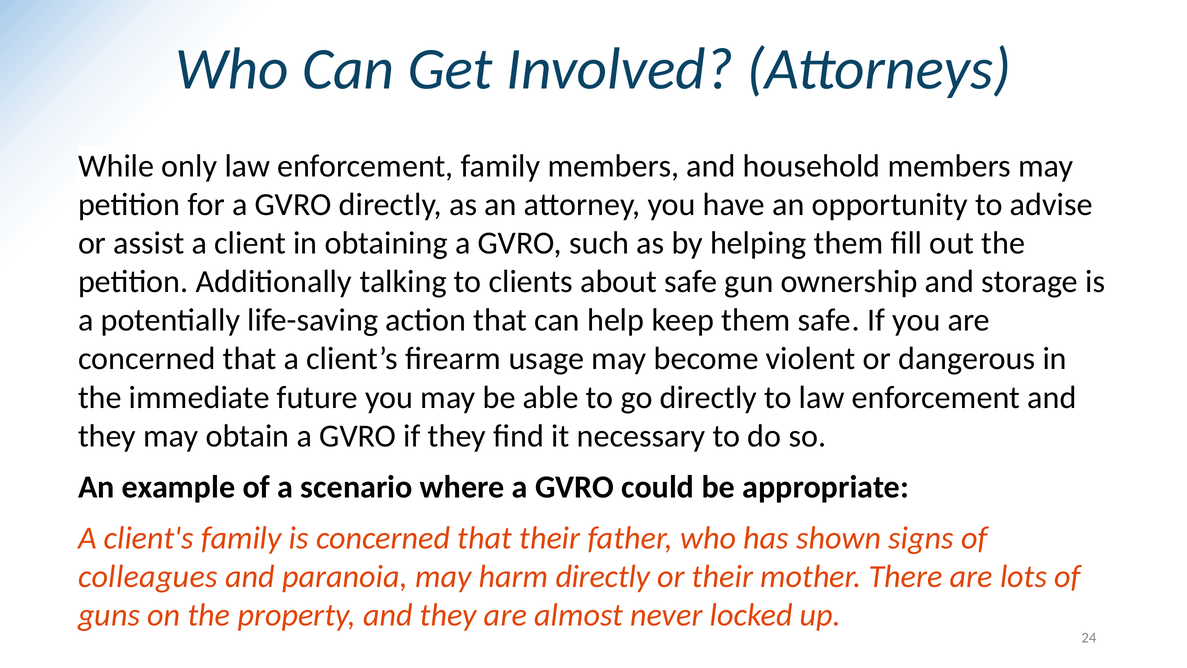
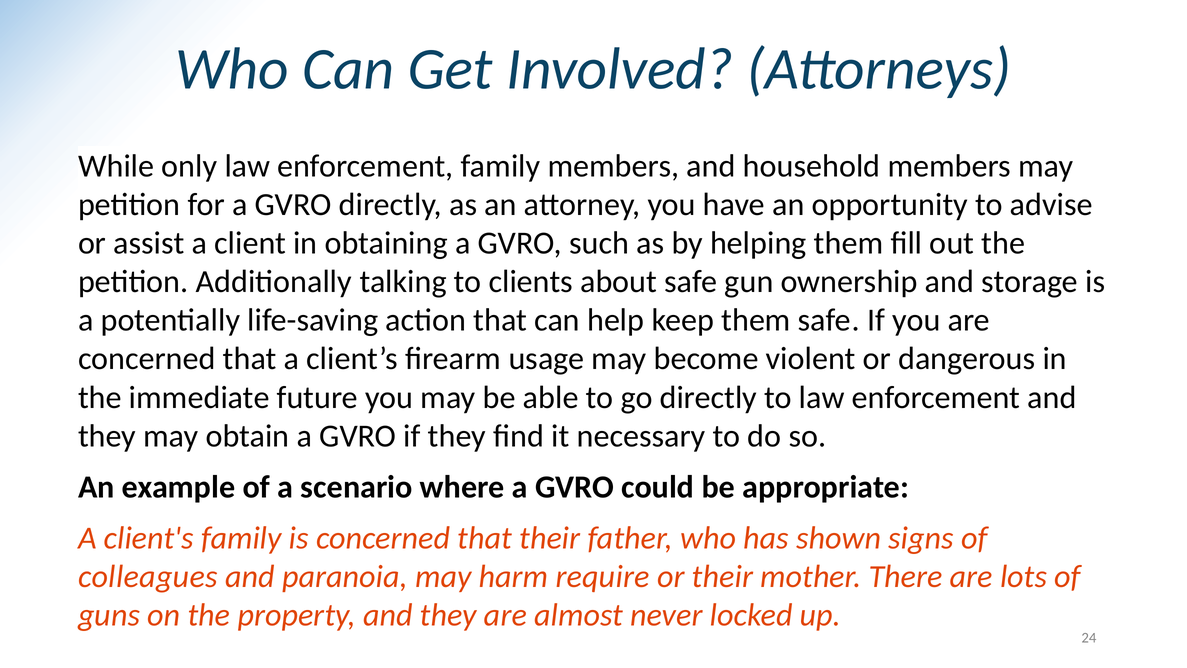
harm directly: directly -> require (603, 576)
